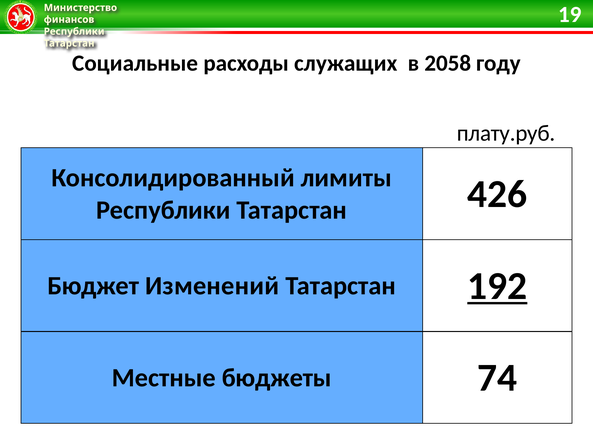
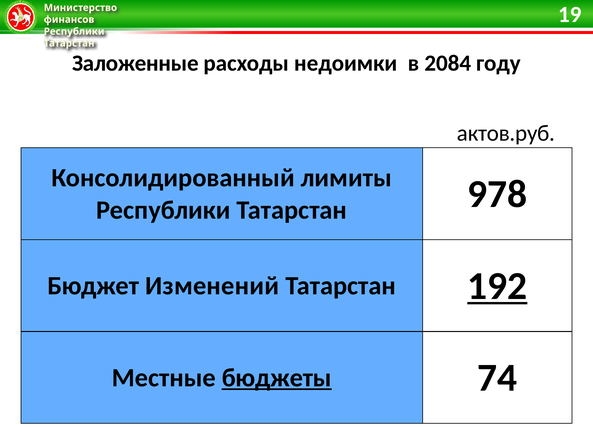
Социальные: Социальные -> Заложенные (135, 63)
служащих: служащих -> недоимки (346, 63)
2058: 2058 -> 2084 (448, 63)
плату.руб: плату.руб -> актов.руб (506, 133)
426: 426 -> 978 (497, 194)
бюджеты underline: none -> present (277, 377)
